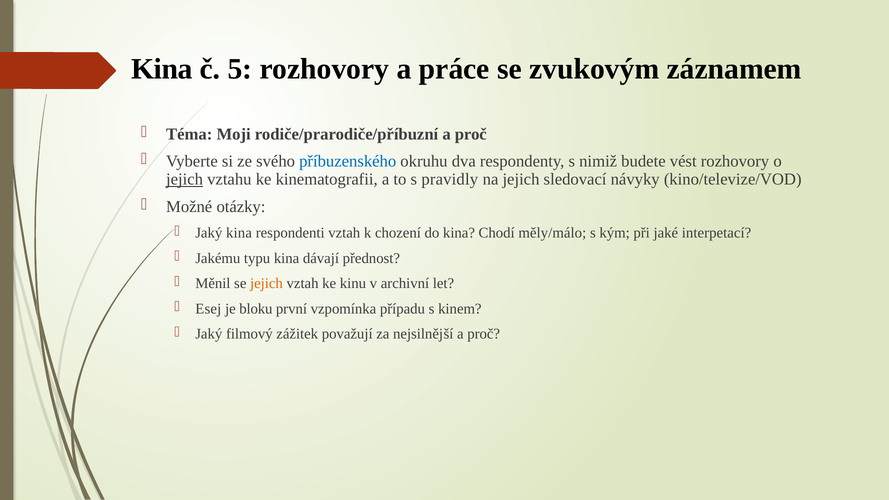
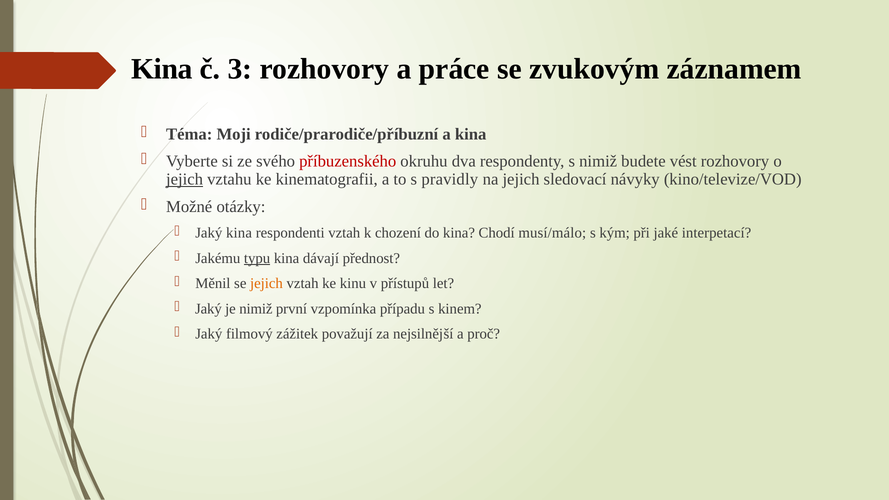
5: 5 -> 3 (240, 69)
rodiče/prarodiče/příbuzní a proč: proč -> kina (471, 134)
příbuzenského colour: blue -> red (348, 161)
měly/málo: měly/málo -> musí/málo (552, 233)
typu underline: none -> present (257, 258)
archivní: archivní -> přístupů (405, 283)
Esej: Esej -> Jaký (208, 309)
je bloku: bloku -> nimiž (256, 309)
